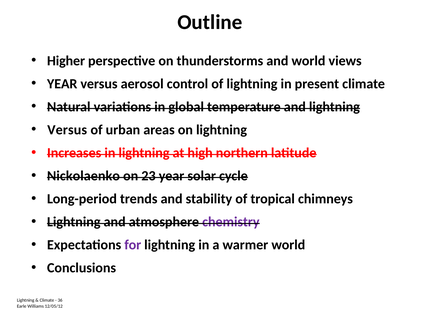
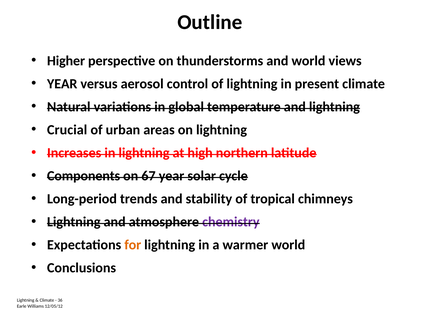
Versus: Versus -> Crucial (67, 130)
Nickolaenko: Nickolaenko -> Components (84, 176)
23: 23 -> 67 (149, 176)
for colour: purple -> orange (133, 245)
